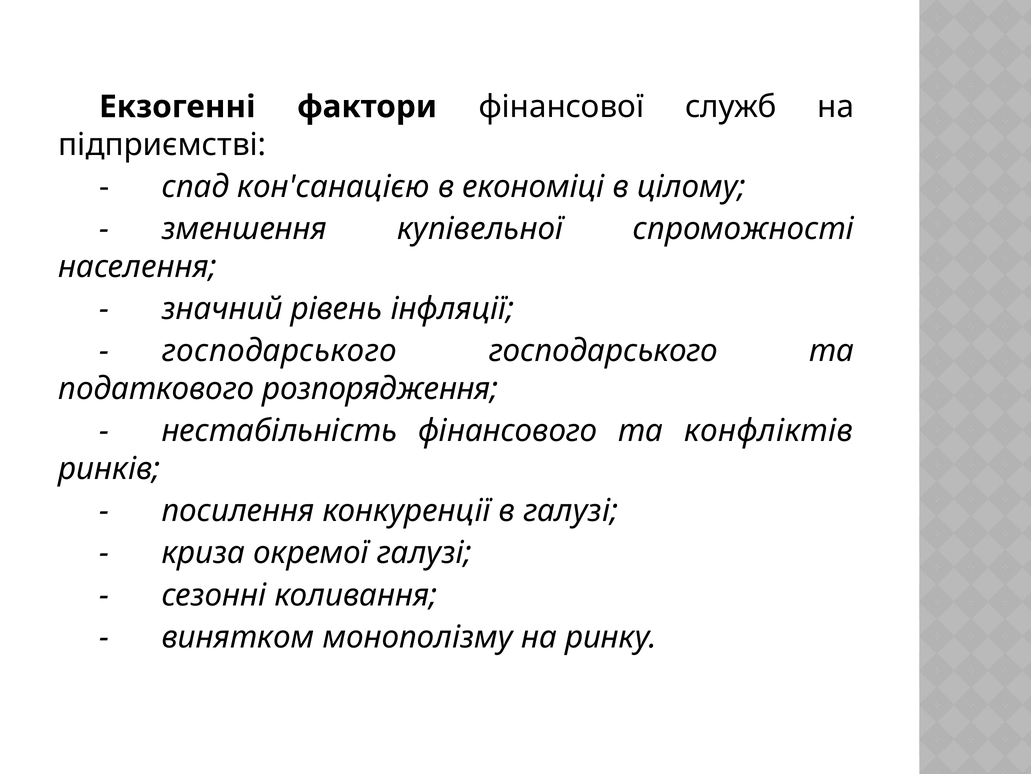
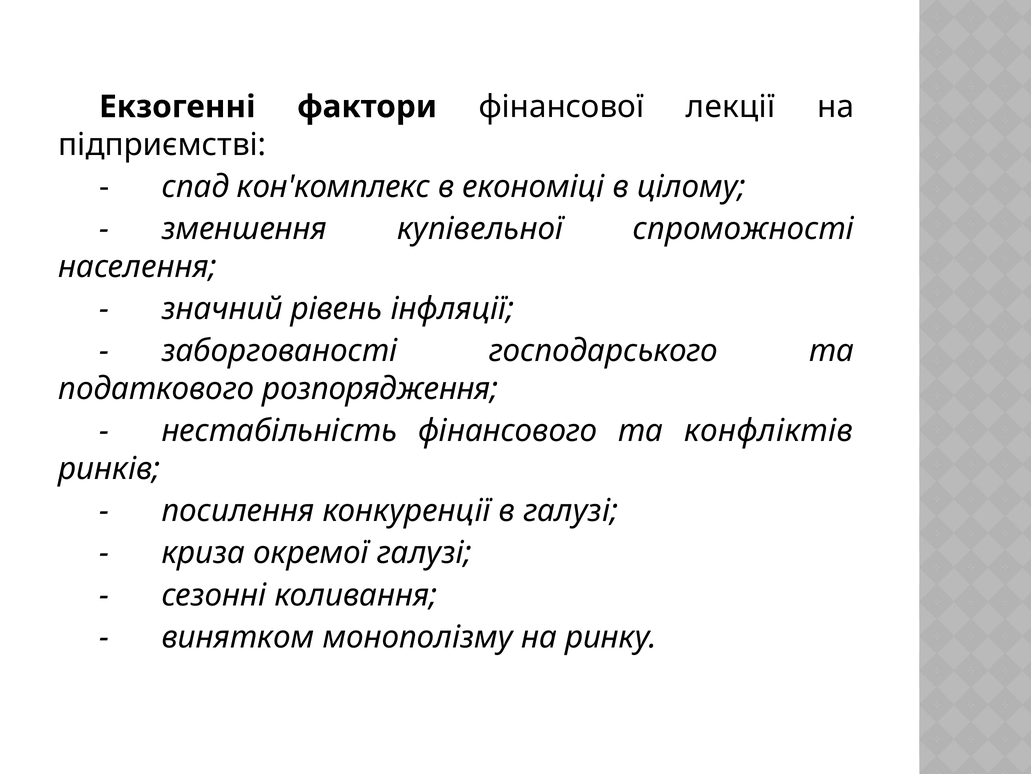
служб: служб -> лекції (731, 107)
кон'санацією: кон'санацією -> кон'комплекс (334, 187)
господарського: господарського -> заборгованості (280, 351)
